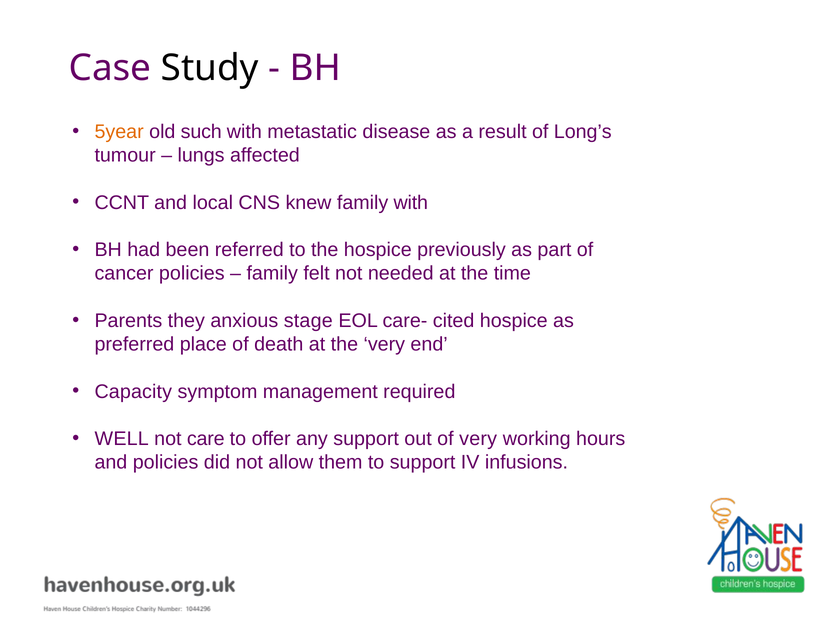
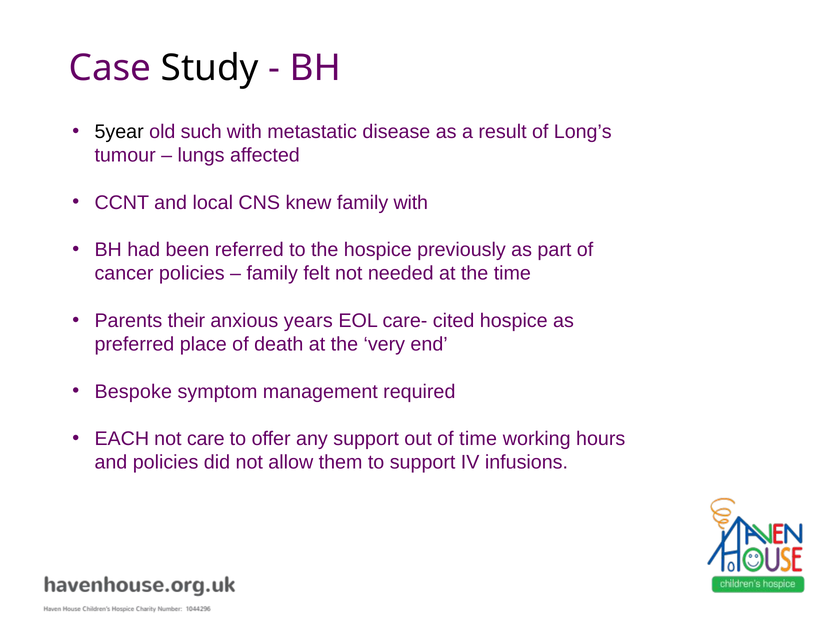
5year colour: orange -> black (119, 132)
they: they -> their (186, 321)
stage: stage -> years (308, 321)
Capacity: Capacity -> Bespoke (133, 392)
WELL: WELL -> EACH (122, 439)
of very: very -> time (478, 439)
